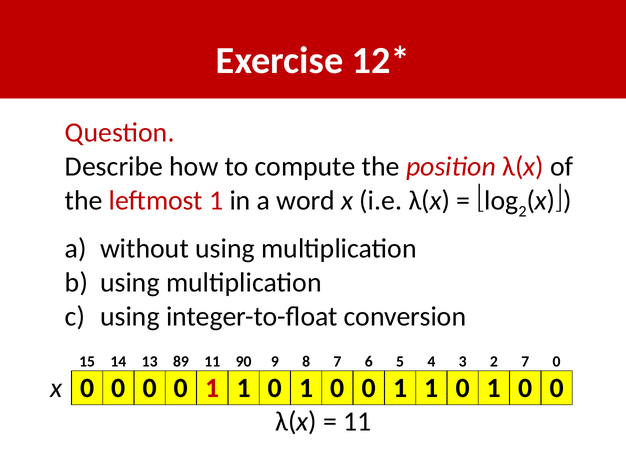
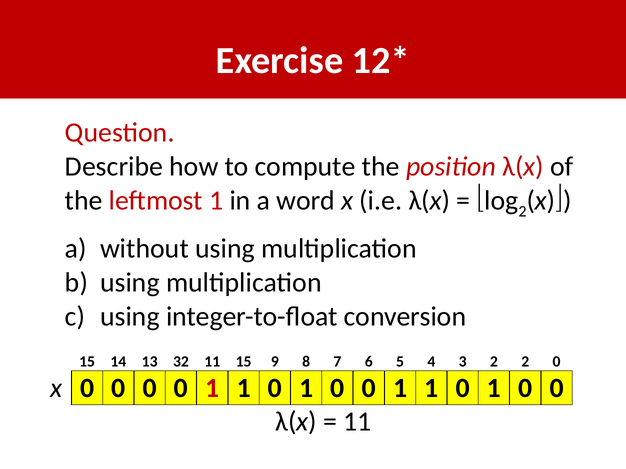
89: 89 -> 32 (181, 362)
11 90: 90 -> 15 (244, 362)
2 7: 7 -> 2 (525, 362)
